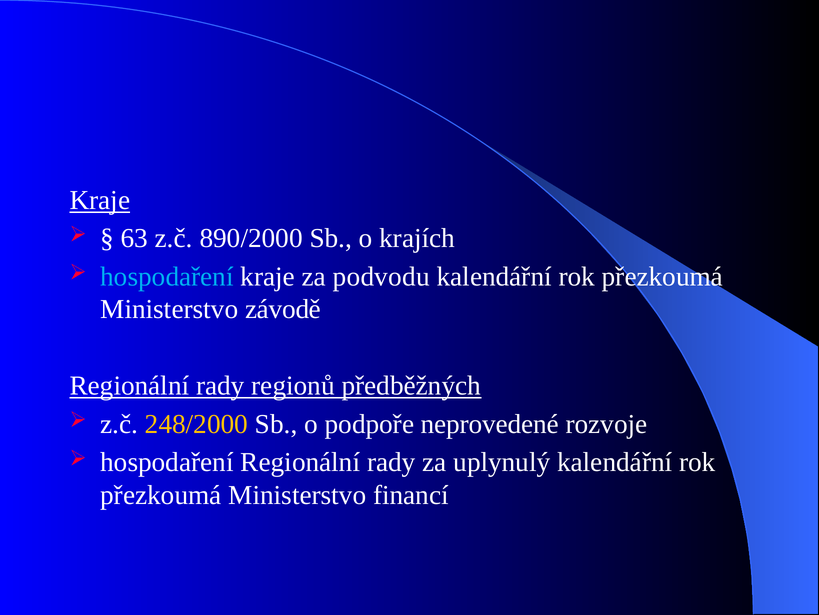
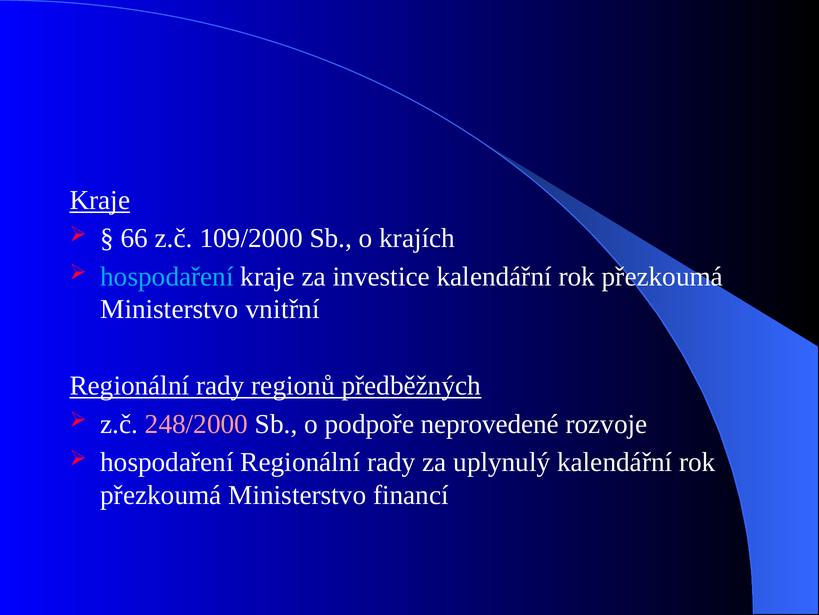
63: 63 -> 66 (134, 238)
890/2000: 890/2000 -> 109/2000 (251, 238)
podvodu: podvodu -> investice (381, 276)
závodě: závodě -> vnitřní (283, 309)
248/2000 colour: yellow -> pink (197, 424)
